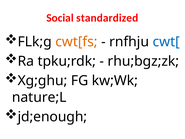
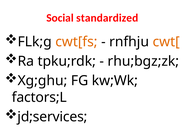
cwt[ colour: blue -> orange (166, 42)
nature;L: nature;L -> factors;L (39, 97)
jd;enough: jd;enough -> jd;services (52, 117)
